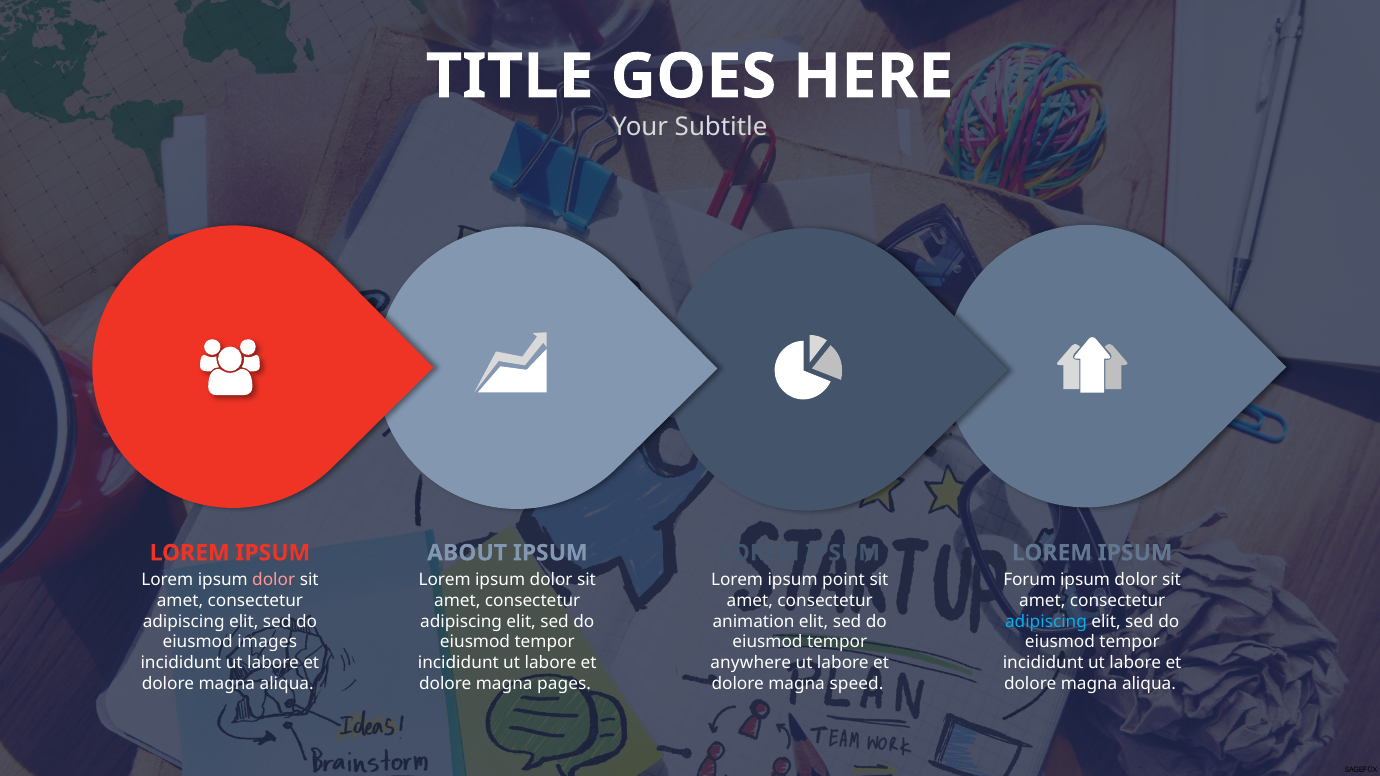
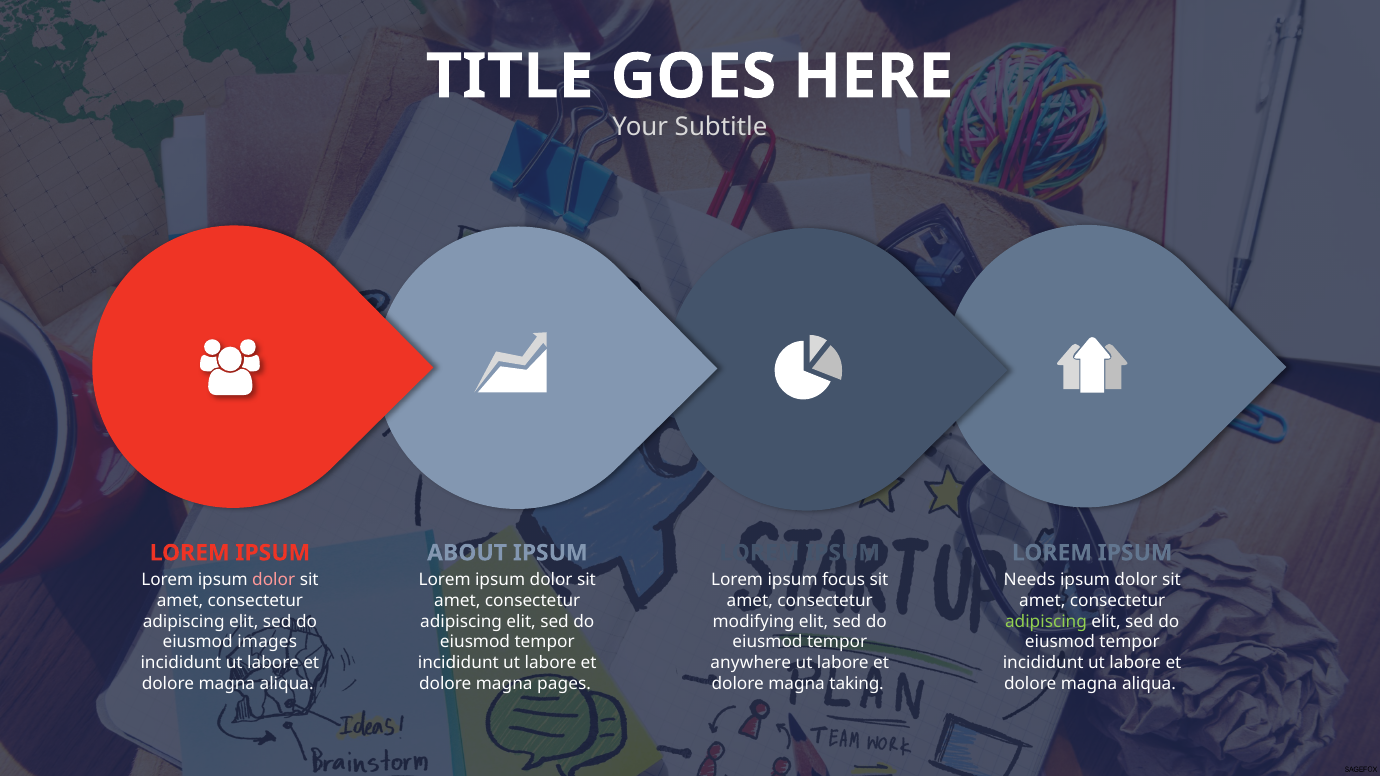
point: point -> focus (844, 580)
Forum: Forum -> Needs (1030, 580)
animation: animation -> modifying (754, 622)
adipiscing colour: light blue -> light green (1046, 622)
speed: speed -> taking (857, 684)
